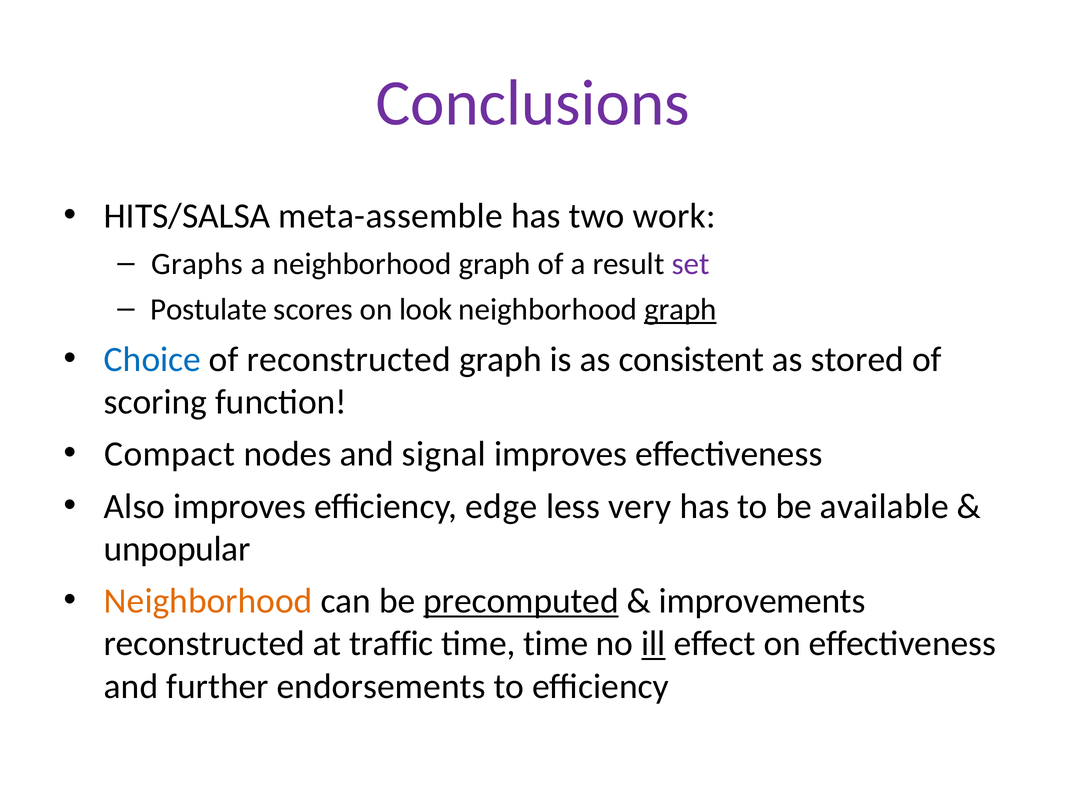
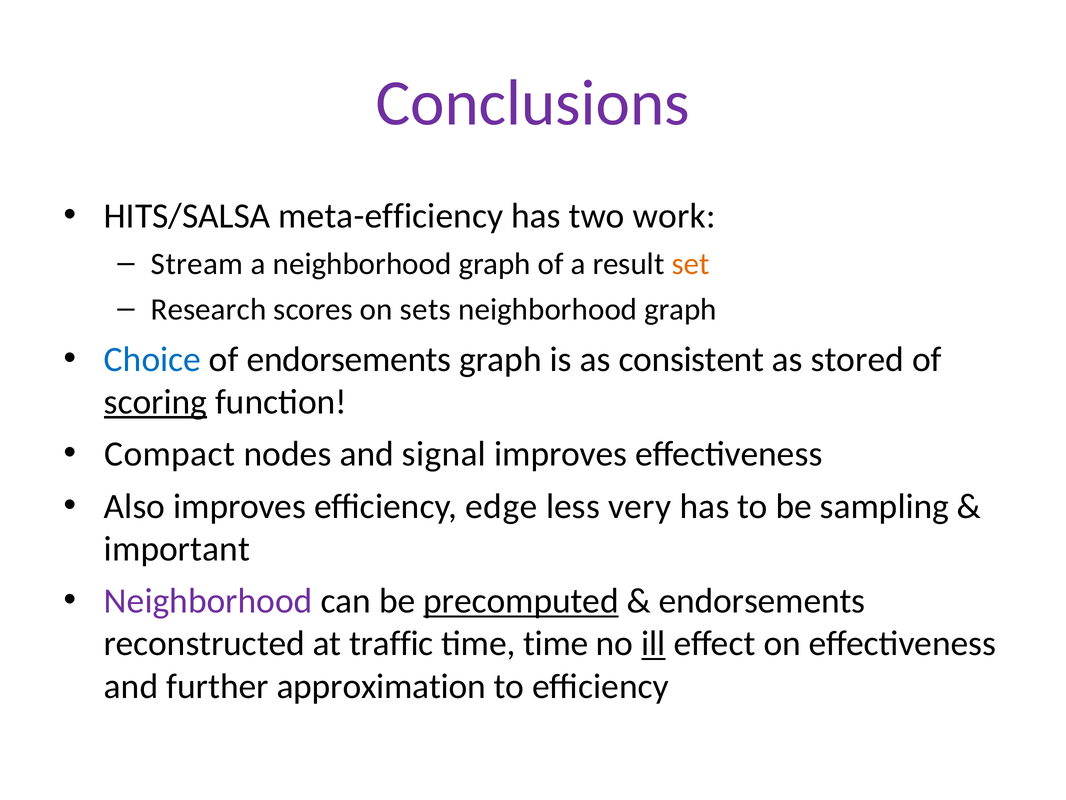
meta-assemble: meta-assemble -> meta-efficiency (391, 216)
Graphs: Graphs -> Stream (197, 264)
set colour: purple -> orange (690, 264)
Postulate: Postulate -> Research (208, 309)
look: look -> sets (425, 309)
graph underline: present -> none (680, 309)
of reconstructed: reconstructed -> endorsements (349, 359)
scoring underline: none -> present (156, 402)
available: available -> sampling (884, 506)
unpopular: unpopular -> important (177, 549)
Neighborhood colour: orange -> purple (208, 601)
improvements: improvements -> endorsements (762, 601)
endorsements: endorsements -> approximation (381, 686)
